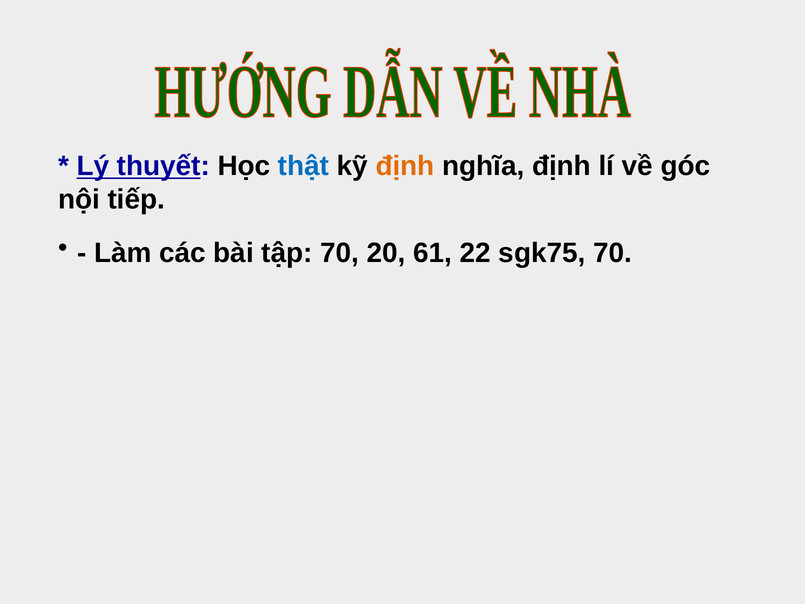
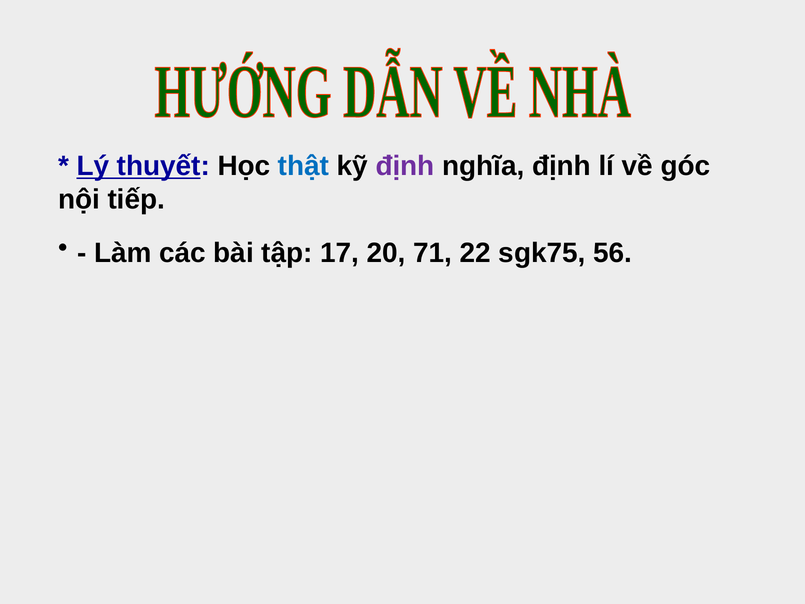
định colour: orange -> purple (405, 166)
tập 70: 70 -> 17 (340, 253)
61: 61 -> 71 (433, 253)
sgk75 70: 70 -> 56 (612, 253)
